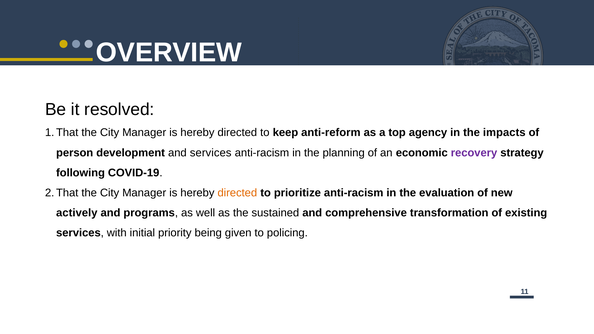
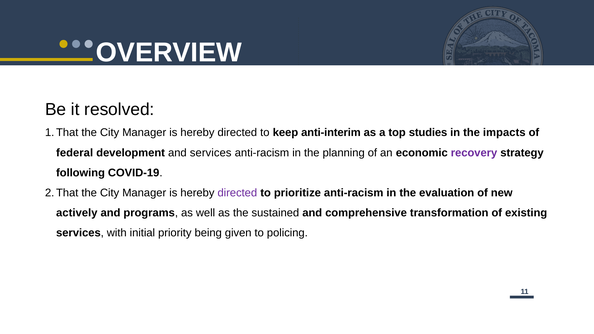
anti-reform: anti-reform -> anti-interim (331, 133)
agency: agency -> studies (428, 133)
person: person -> federal (75, 153)
directed colour: orange -> purple (237, 193)
